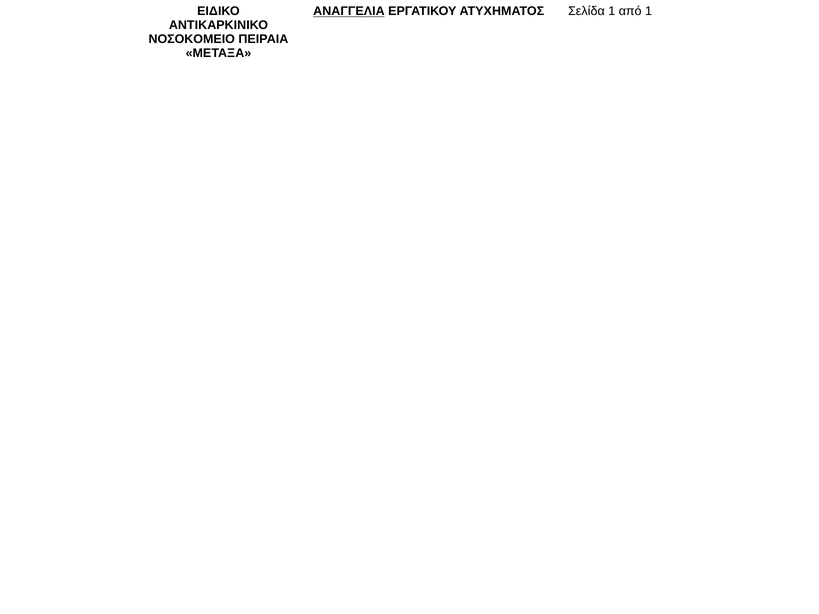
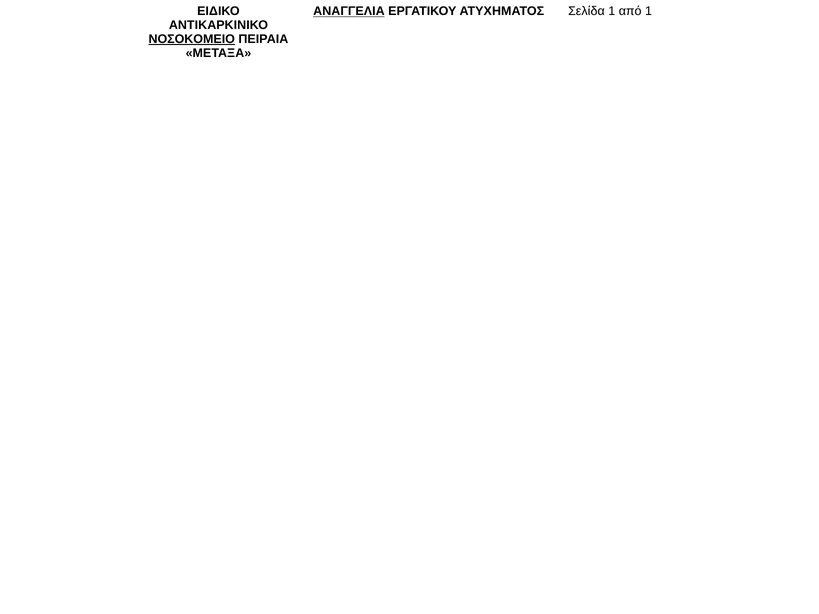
ΝΟΣΟΚΟΜΕΙΟ underline: none -> present (192, 39)
